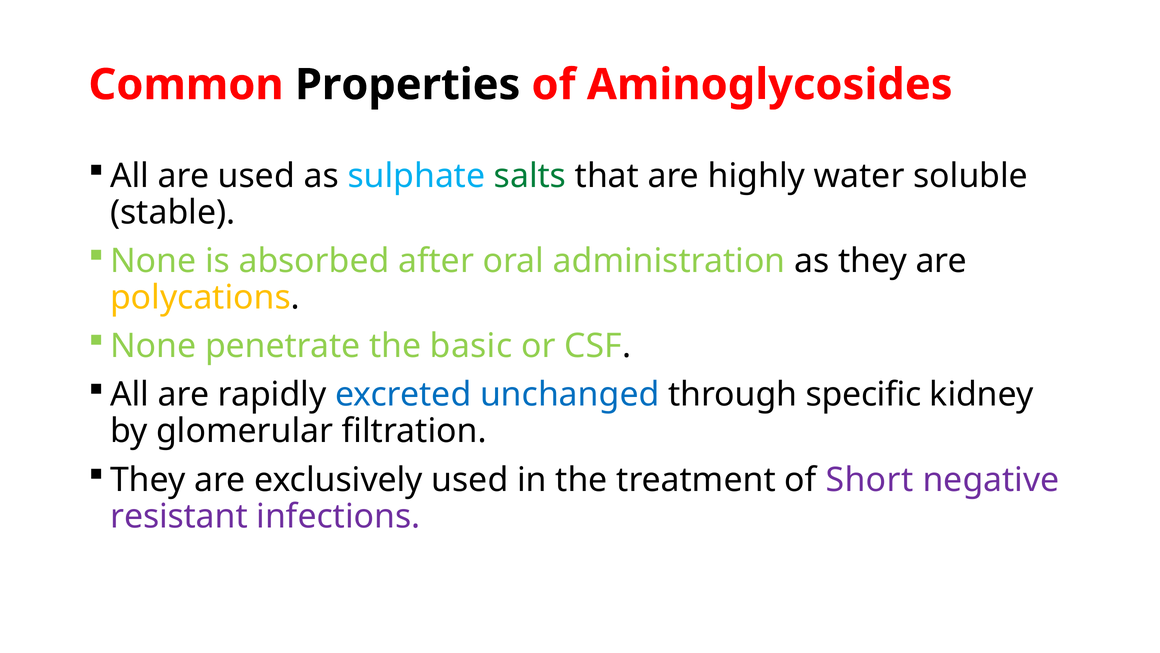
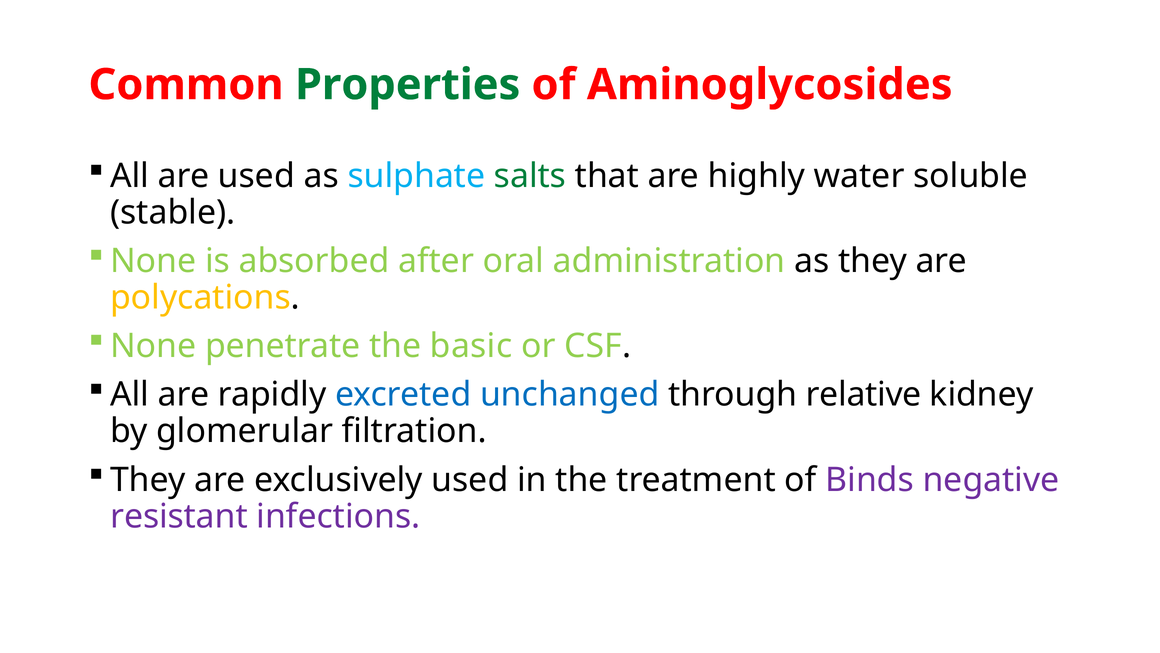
Properties colour: black -> green (408, 85)
specific: specific -> relative (864, 394)
Short: Short -> Binds (870, 480)
